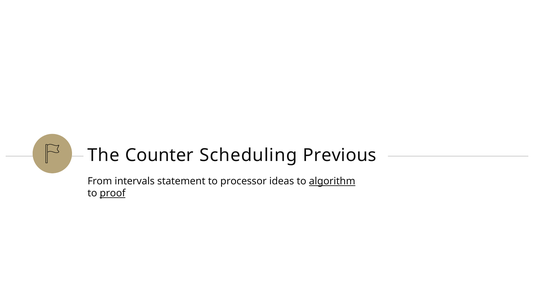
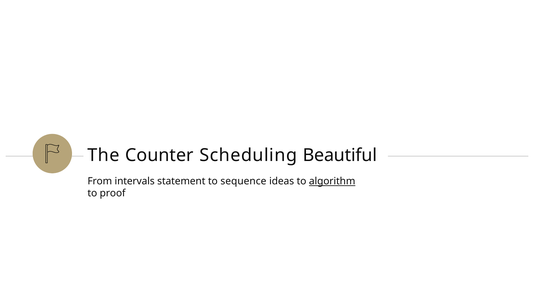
Previous: Previous -> Beautiful (340, 155)
processor: processor -> sequence (243, 181)
proof underline: present -> none (113, 193)
